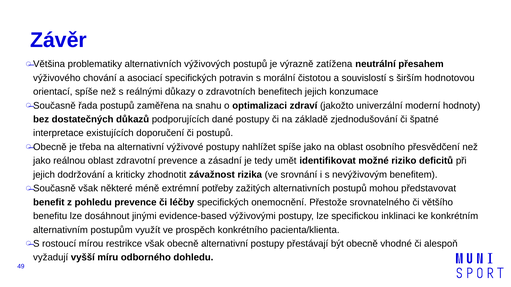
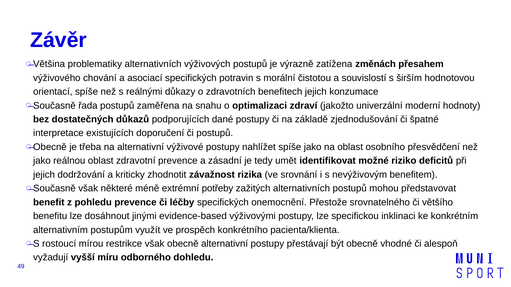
neutrální: neutrální -> změnách (376, 64)
